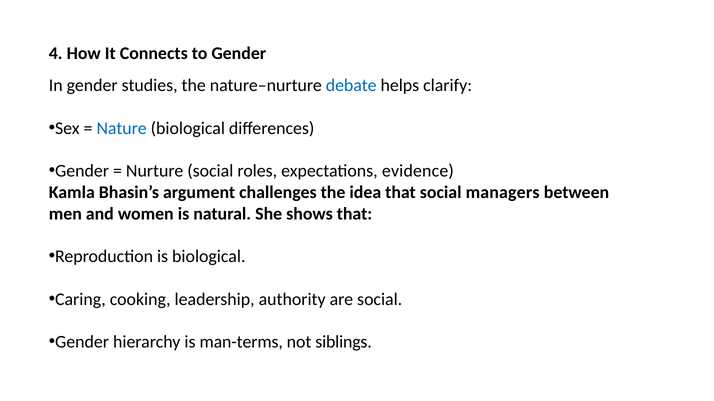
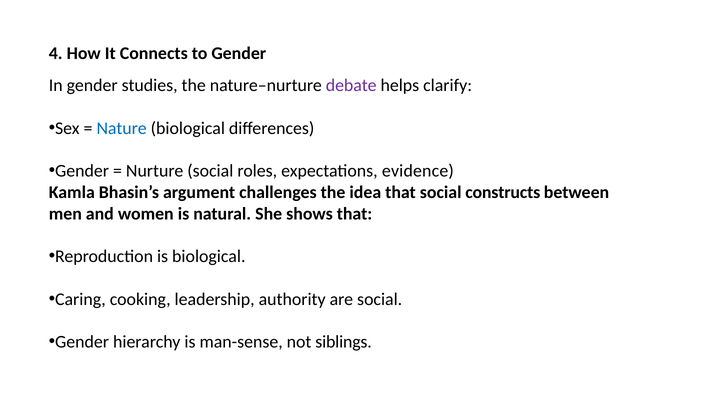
debate colour: blue -> purple (351, 86)
managers: managers -> constructs (503, 193)
man-terms: man-terms -> man-sense (241, 343)
